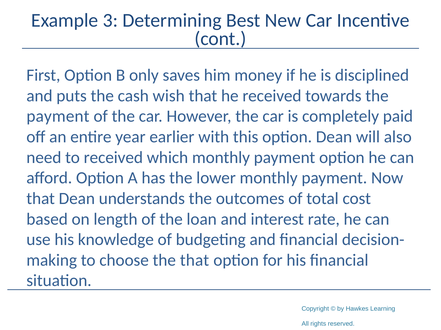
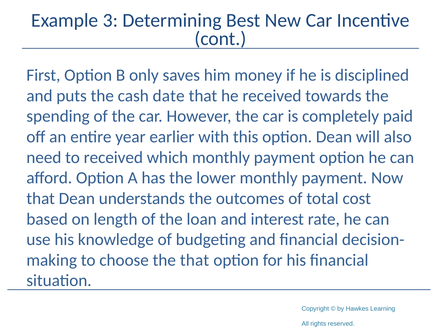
wish: wish -> date (169, 96)
payment: payment -> spending (58, 117)
